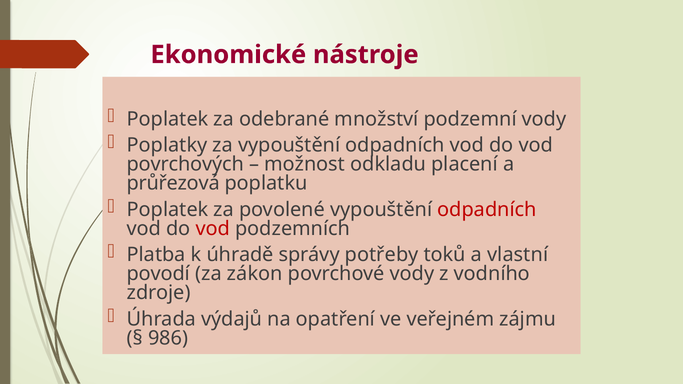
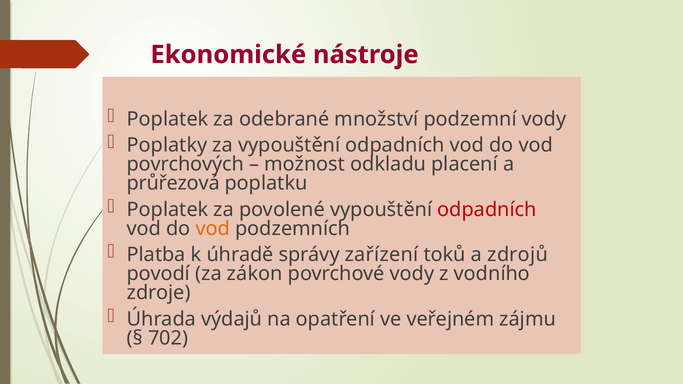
vod colour: red -> orange (213, 229)
potřeby: potřeby -> zařízení (382, 255)
vlastní: vlastní -> zdrojů (518, 255)
986: 986 -> 702 (168, 338)
